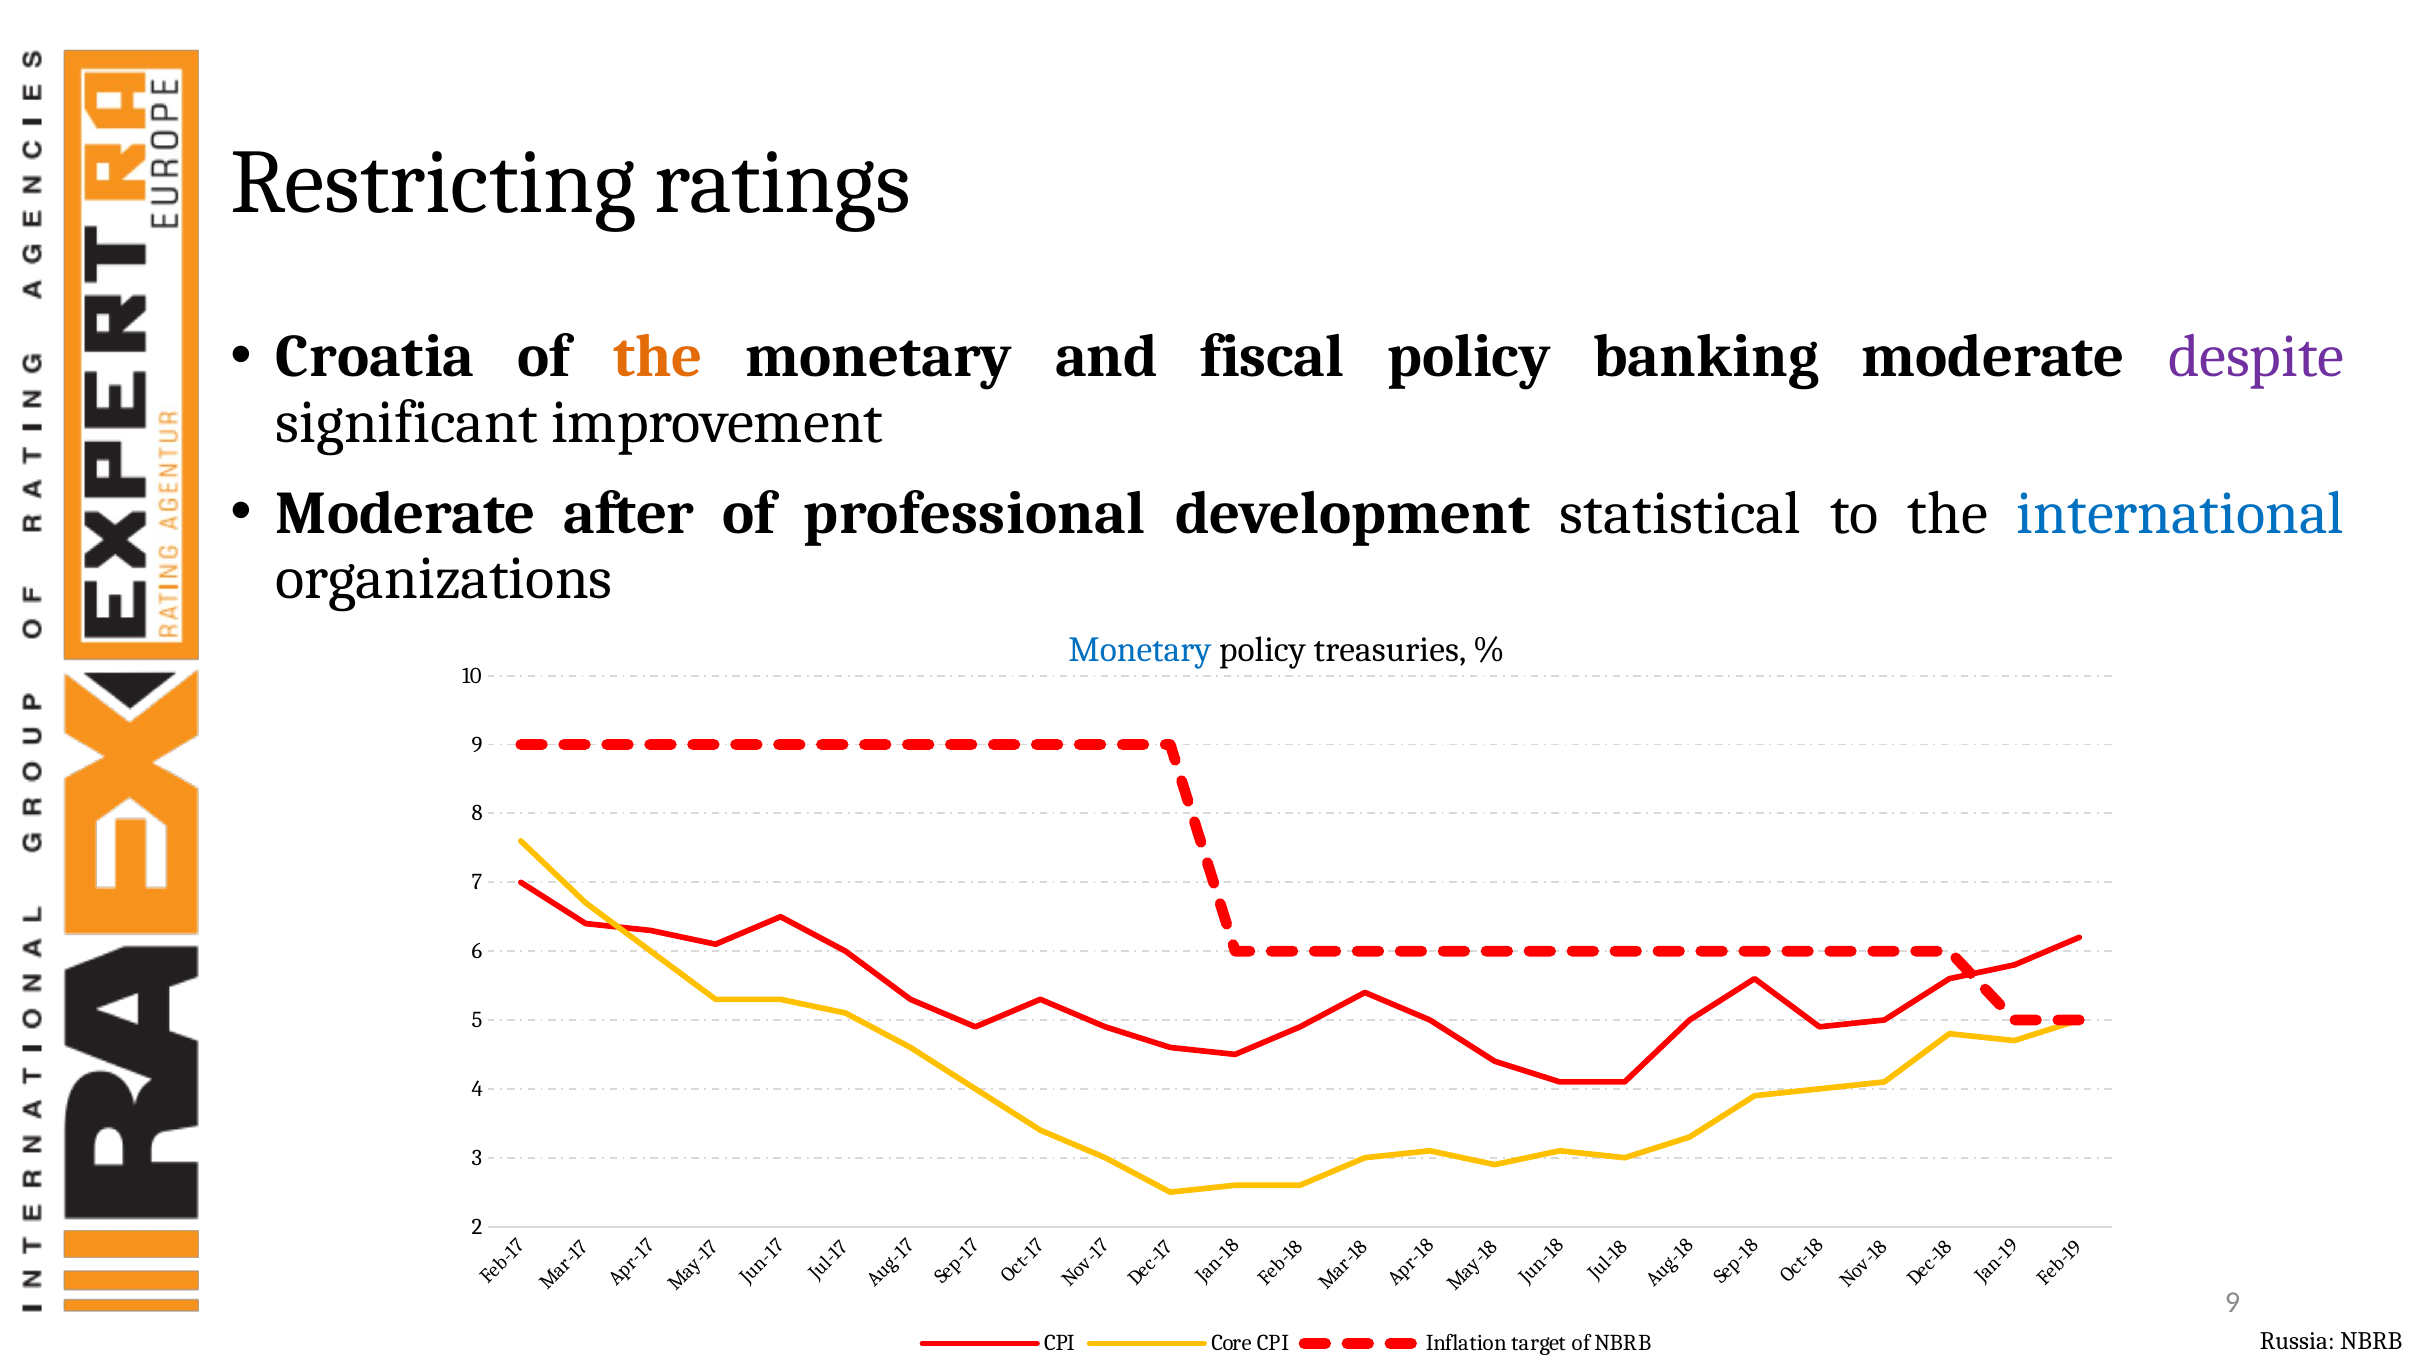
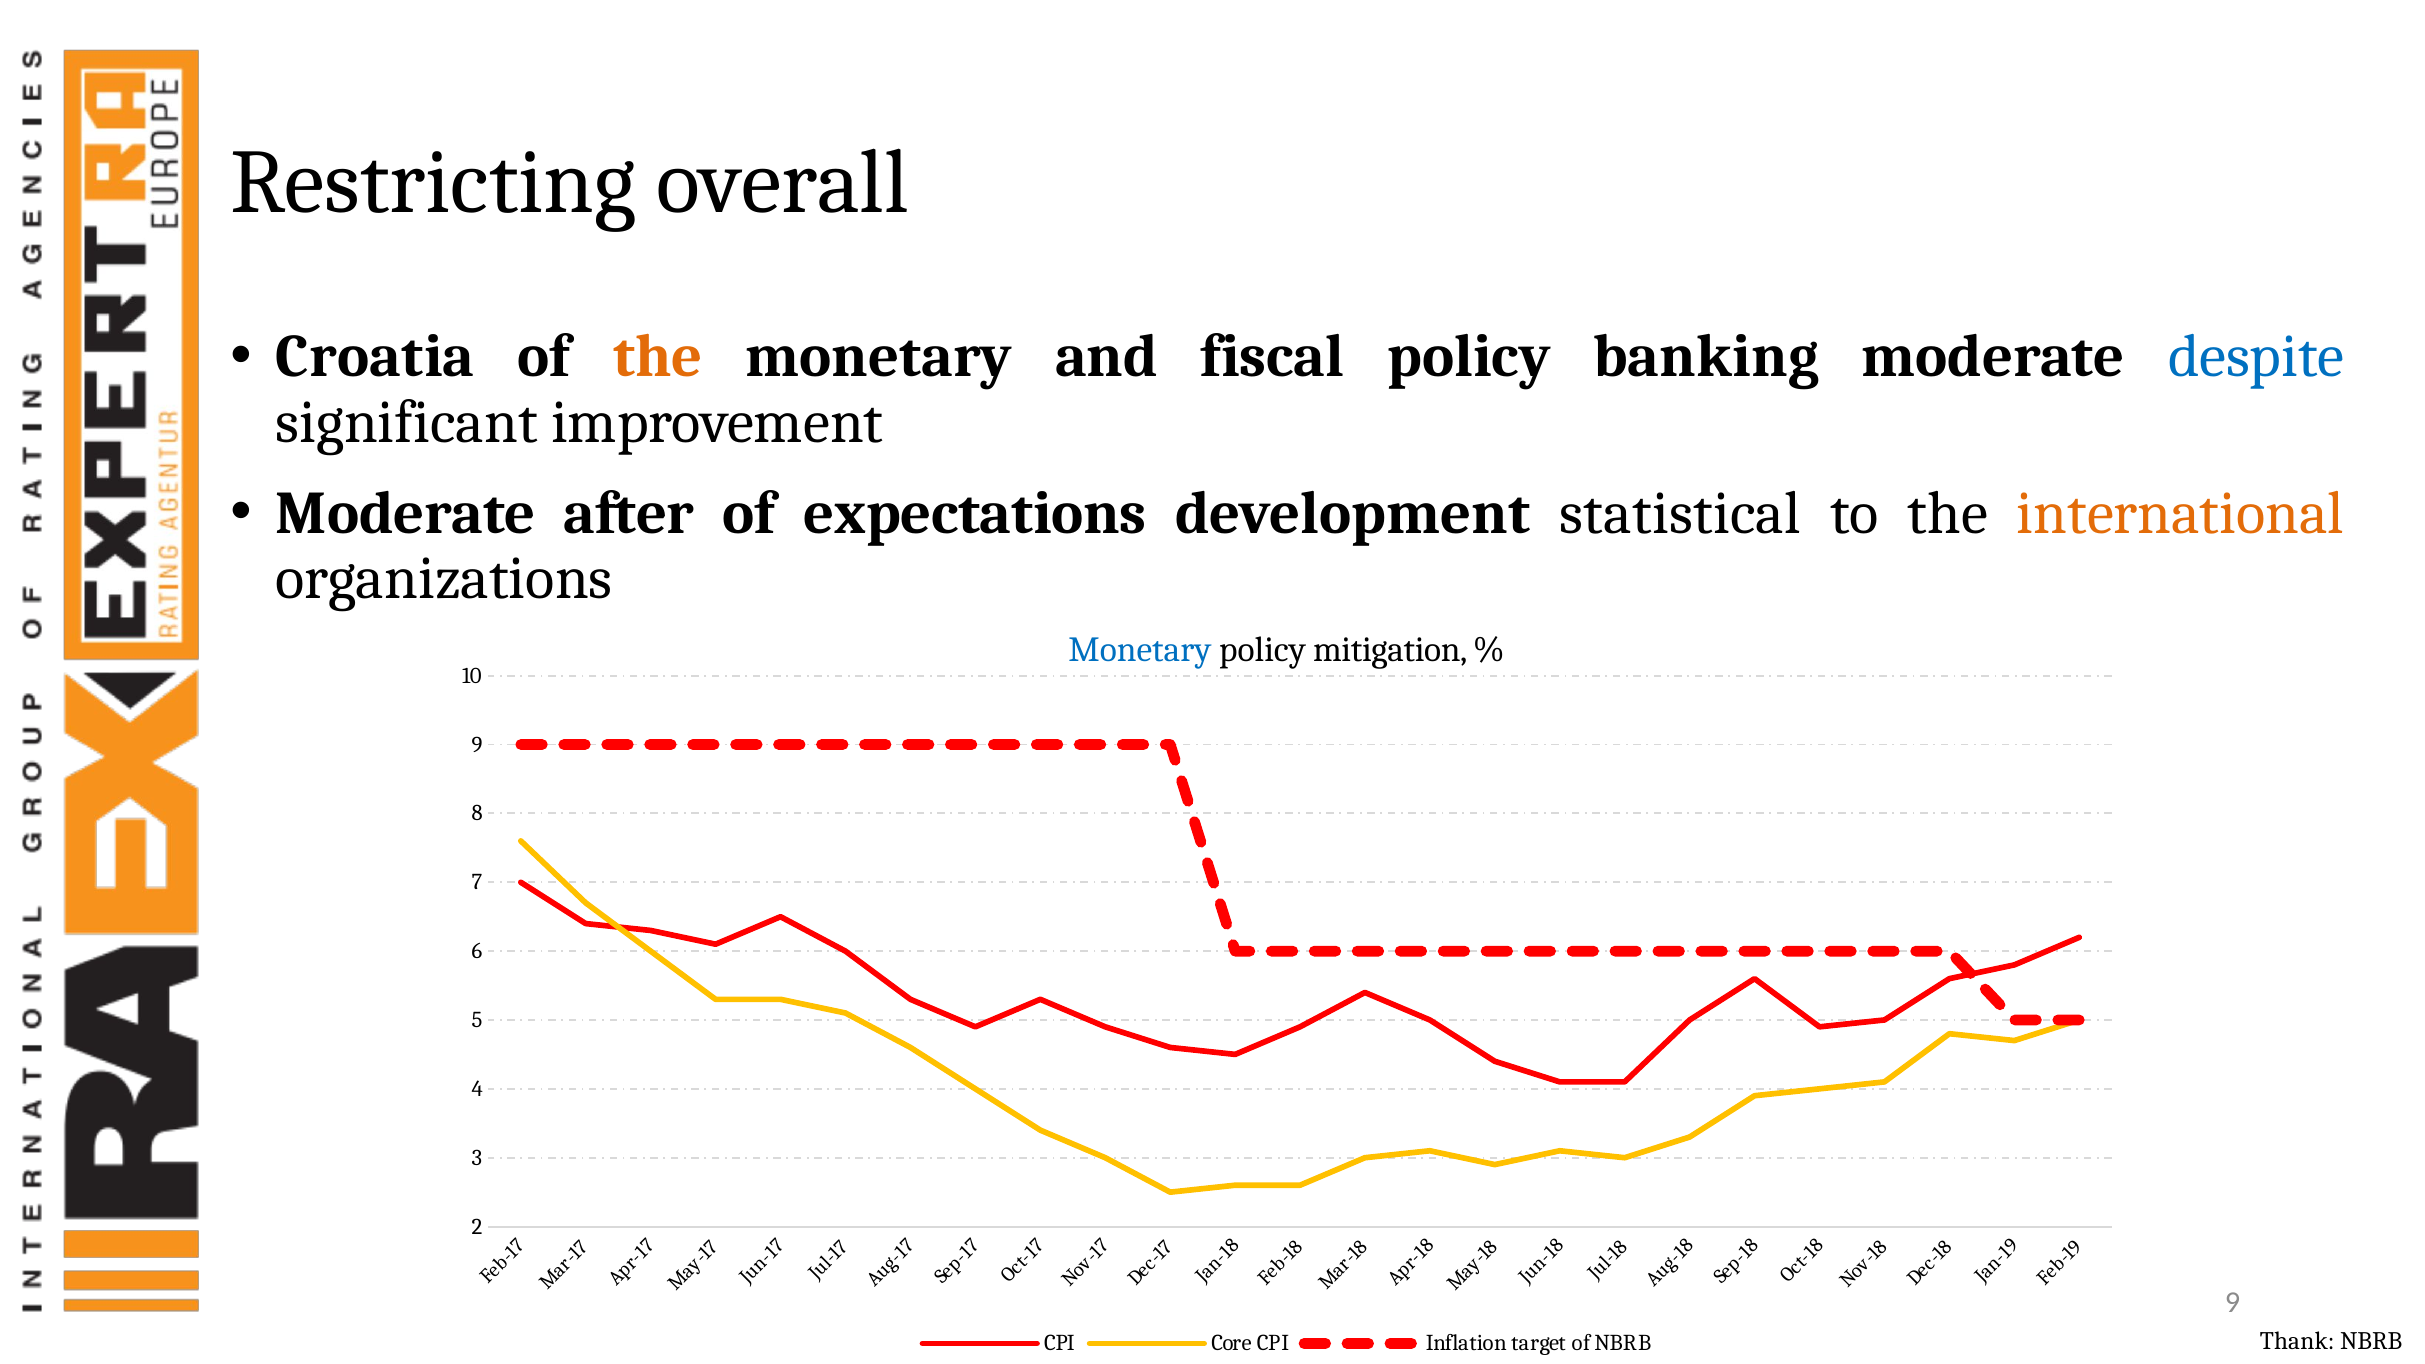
ratings: ratings -> overall (782, 183)
despite colour: purple -> blue (2256, 357)
professional: professional -> expectations (975, 513)
international colour: blue -> orange (2180, 513)
treasuries: treasuries -> mitigation (1390, 650)
Russia: Russia -> Thank (2297, 1341)
